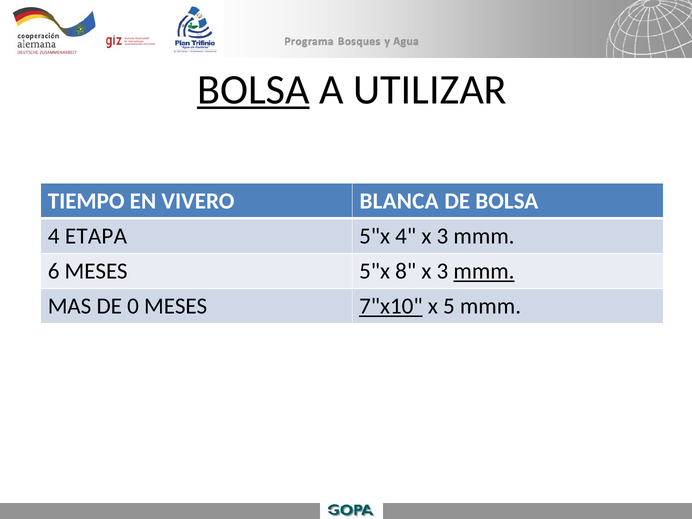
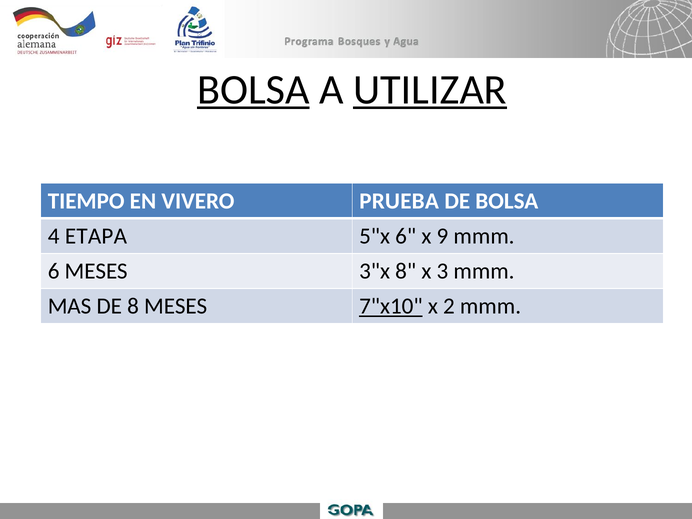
UTILIZAR underline: none -> present (430, 90)
BLANCA: BLANCA -> PRUEBA (399, 201)
5"x 4: 4 -> 6 (406, 236)
3: 3 -> 9 (442, 236)
MESES 5"x: 5"x -> 3"x (375, 271)
mmm underline: present -> none (484, 271)
DE 0: 0 -> 8 (133, 306)
5: 5 -> 2 (449, 306)
